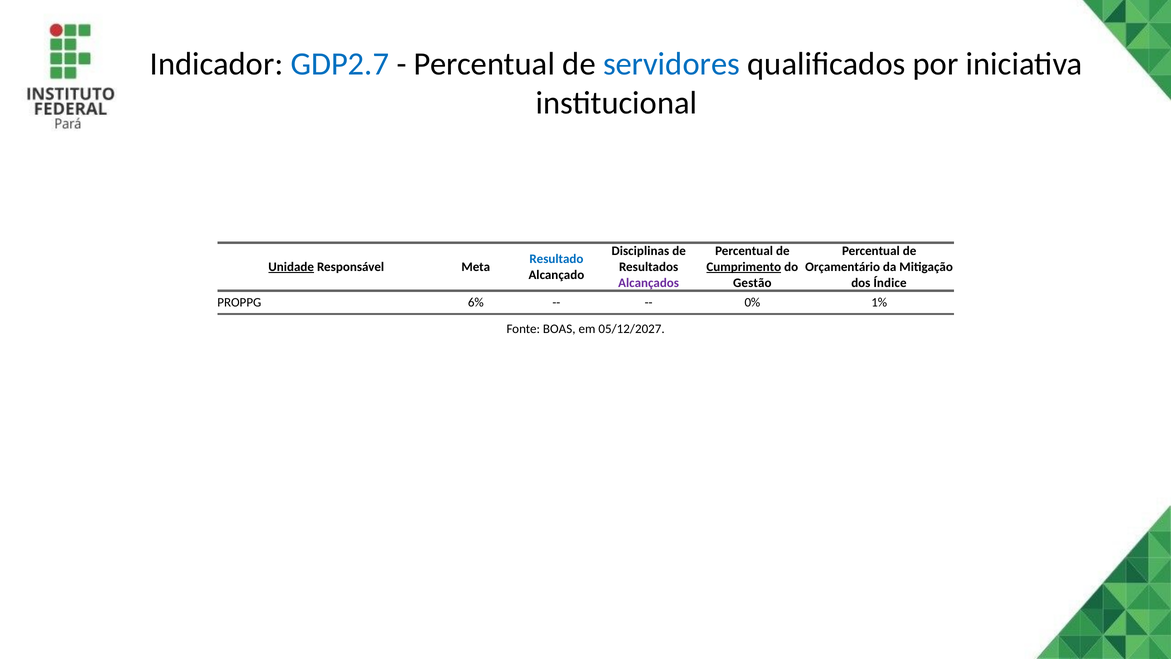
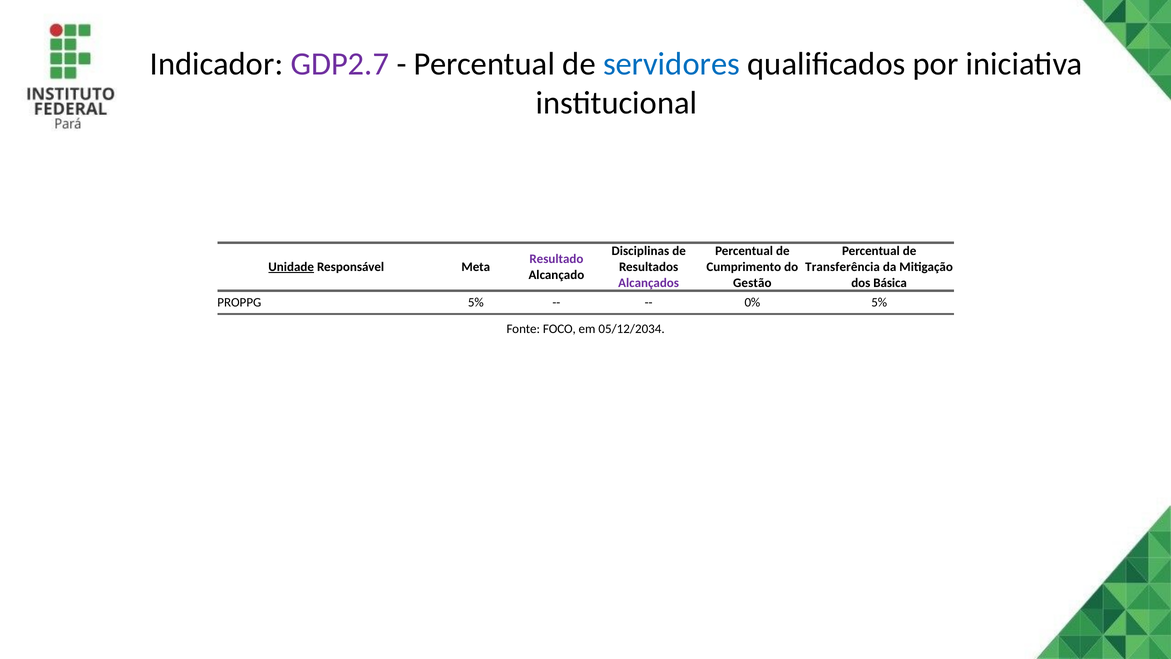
GDP2.7 colour: blue -> purple (340, 64)
Resultado colour: blue -> purple (556, 259)
Cumprimento underline: present -> none (744, 267)
Orçamentário: Orçamentário -> Transferência (843, 267)
Índice: Índice -> Básica (890, 283)
PROPPG 6%: 6% -> 5% (476, 302)
0% 1%: 1% -> 5% (879, 302)
BOAS: BOAS -> FOCO (559, 329)
05/12/2027: 05/12/2027 -> 05/12/2034 (632, 329)
